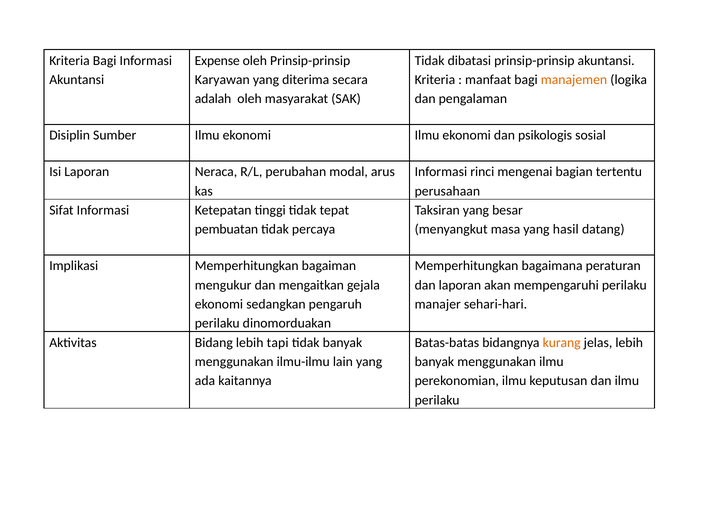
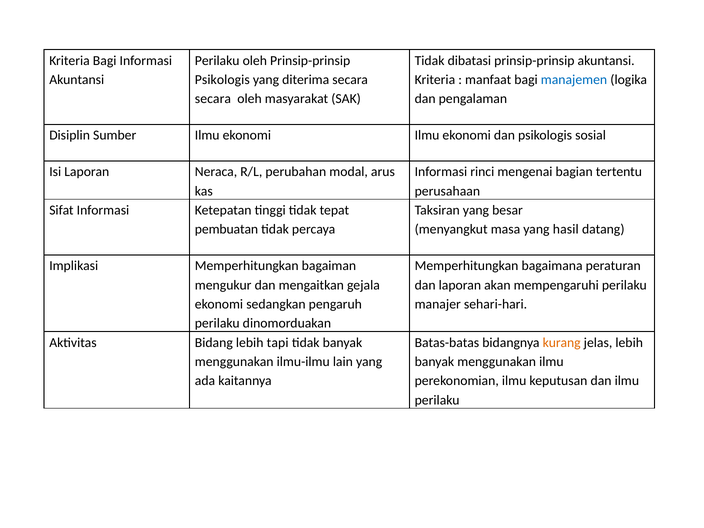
Expense: Expense -> Perilaku (217, 61)
Karyawan: Karyawan -> Psikologis (222, 80)
manajemen colour: orange -> blue (574, 80)
adalah: adalah -> secara (213, 99)
